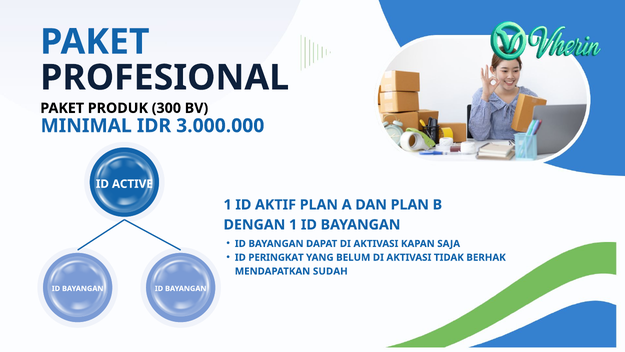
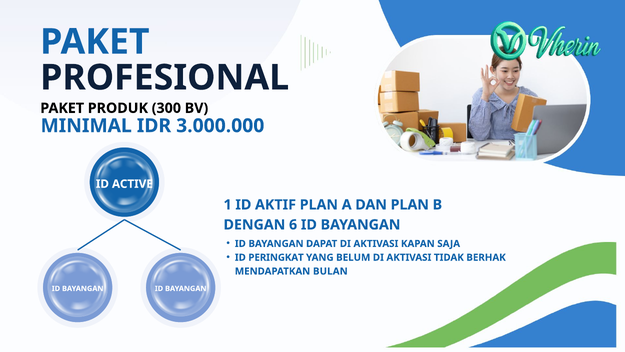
DENGAN 1: 1 -> 6 (293, 224)
SUDAH: SUDAH -> BULAN (330, 271)
